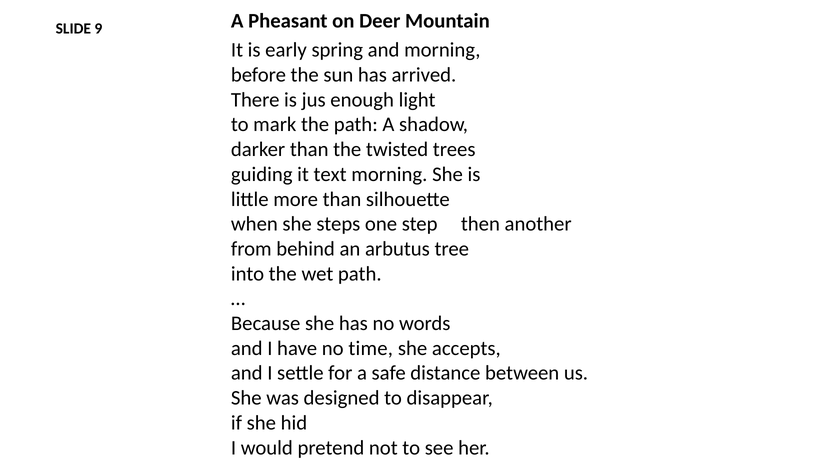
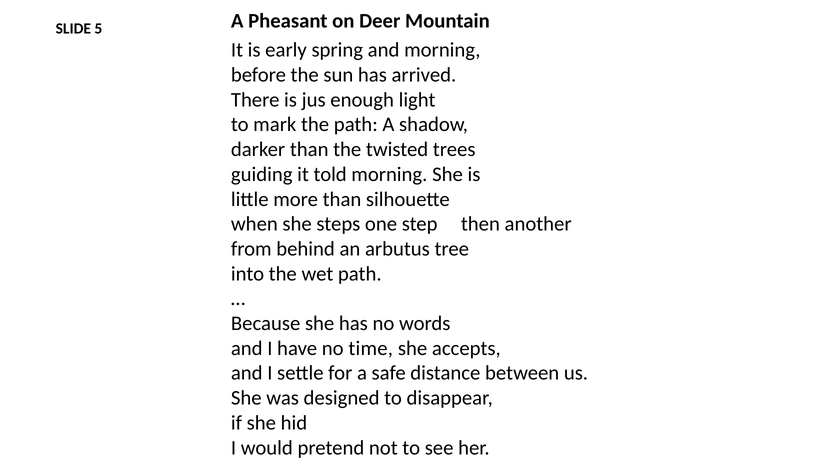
9: 9 -> 5 (98, 29)
text: text -> told (330, 174)
